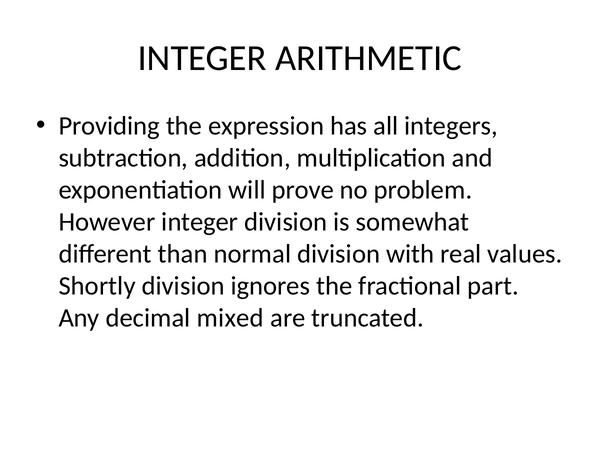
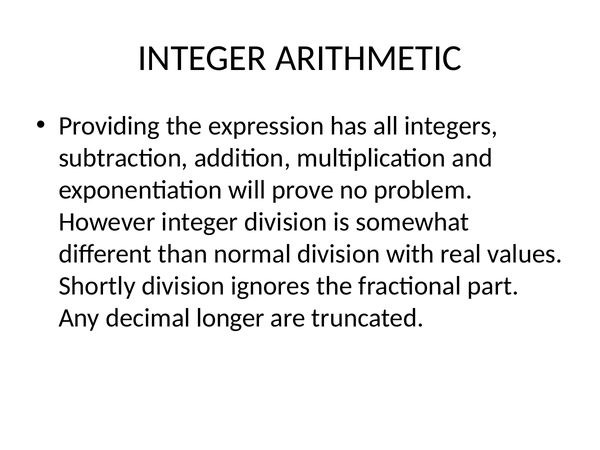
mixed: mixed -> longer (231, 318)
